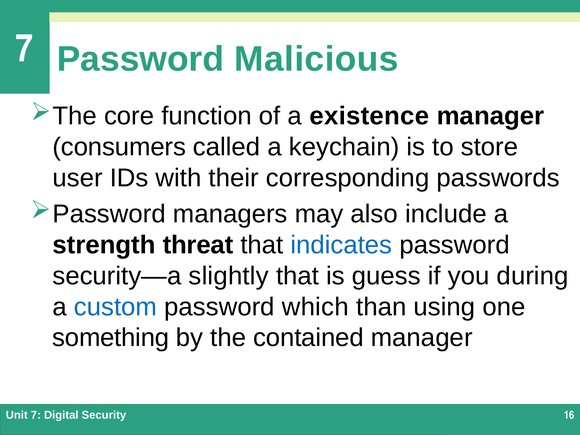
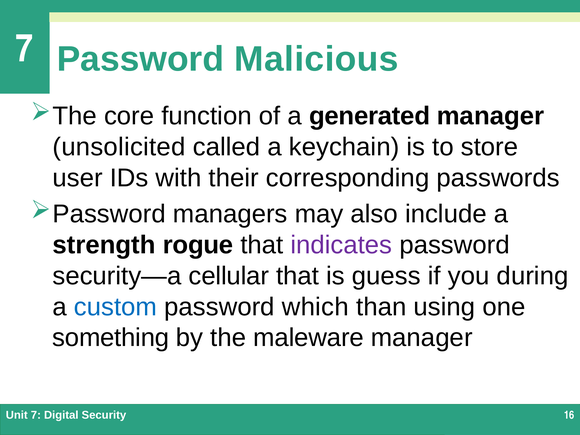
existence: existence -> generated (370, 116)
consumers: consumers -> unsolicited (119, 147)
threat: threat -> rogue (198, 245)
indicates colour: blue -> purple (341, 245)
slightly: slightly -> cellular (229, 276)
contained: contained -> maleware (309, 338)
